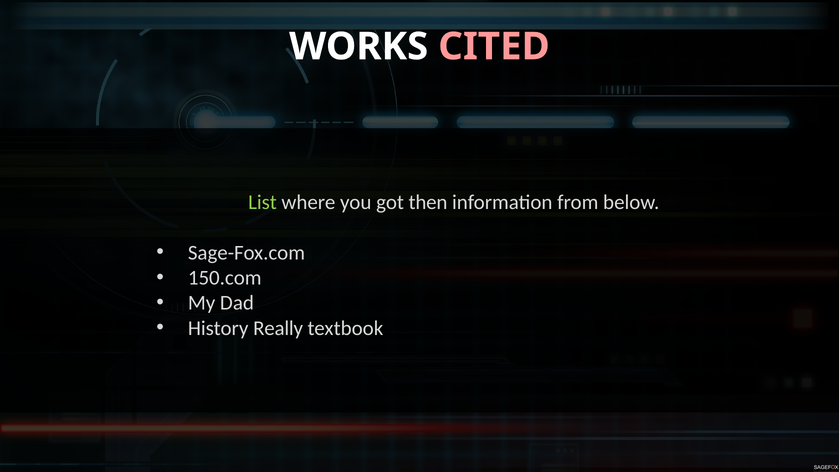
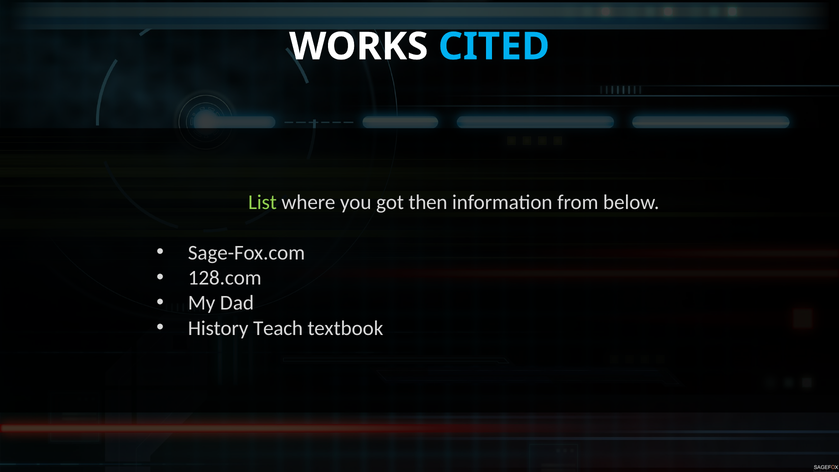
CITED colour: pink -> light blue (494, 47)
150.com: 150.com -> 128.com (225, 278)
Really: Really -> Teach (278, 328)
